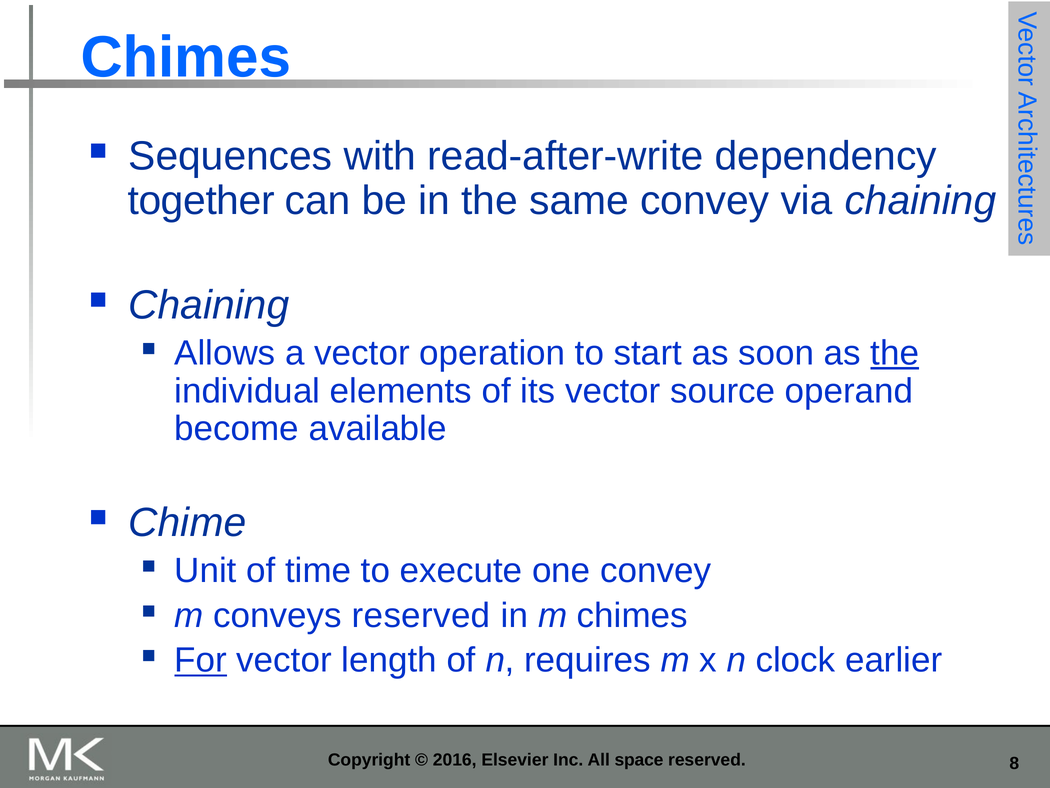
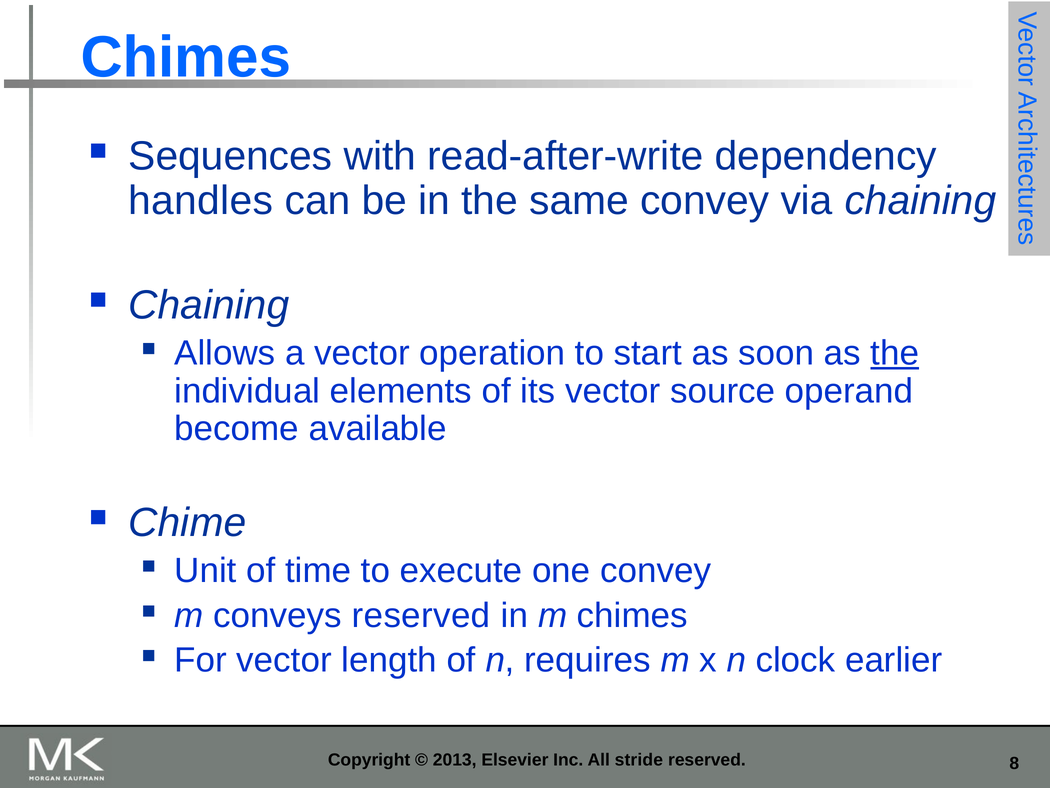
together: together -> handles (201, 200)
For underline: present -> none (201, 660)
2016: 2016 -> 2013 (455, 759)
space: space -> stride (639, 759)
